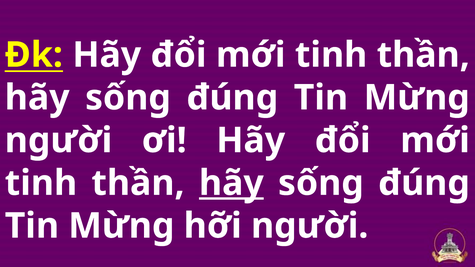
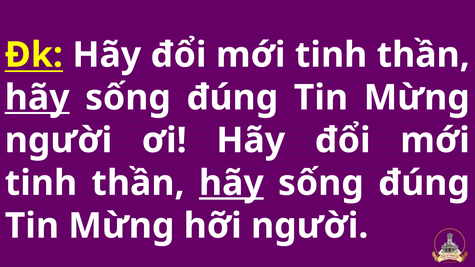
hãy underline: none -> present (37, 98)
